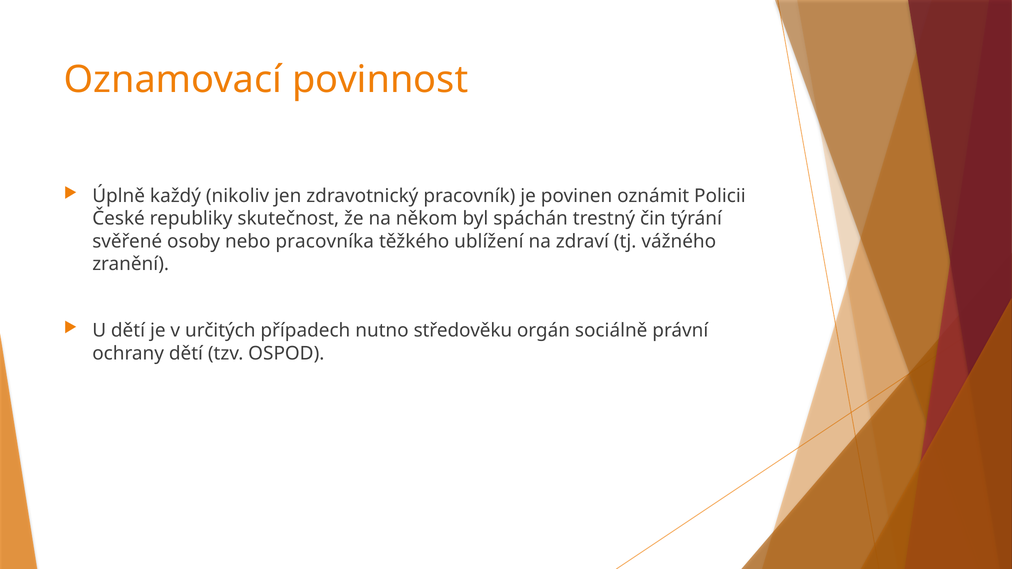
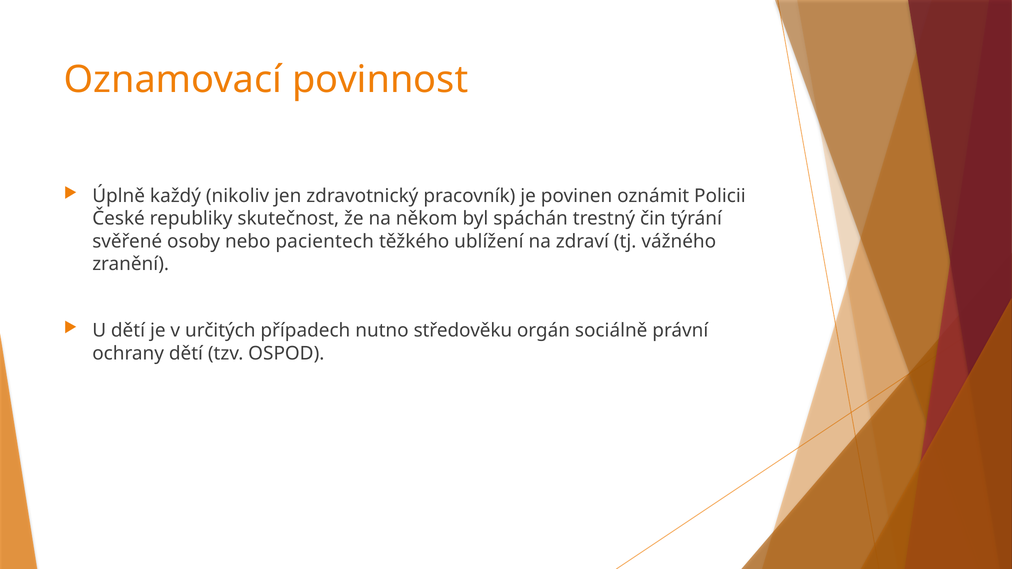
pracovníka: pracovníka -> pacientech (325, 241)
